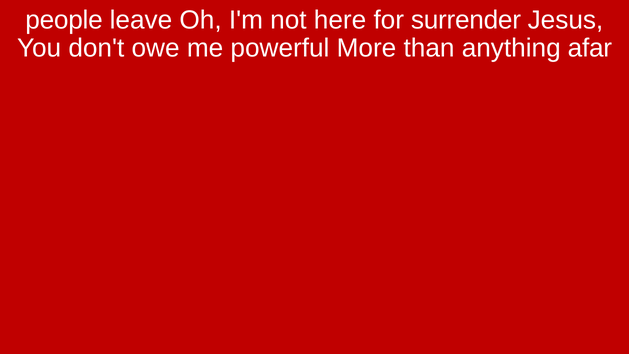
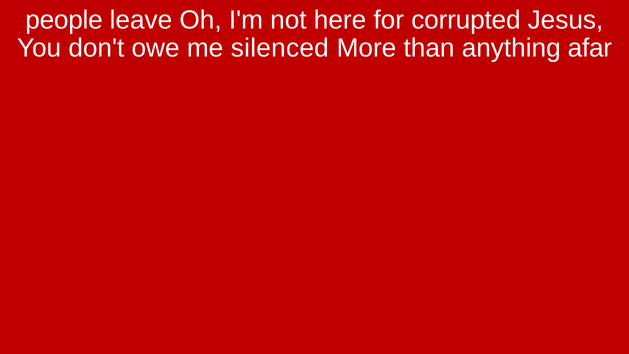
surrender: surrender -> corrupted (466, 20)
powerful: powerful -> silenced (280, 48)
